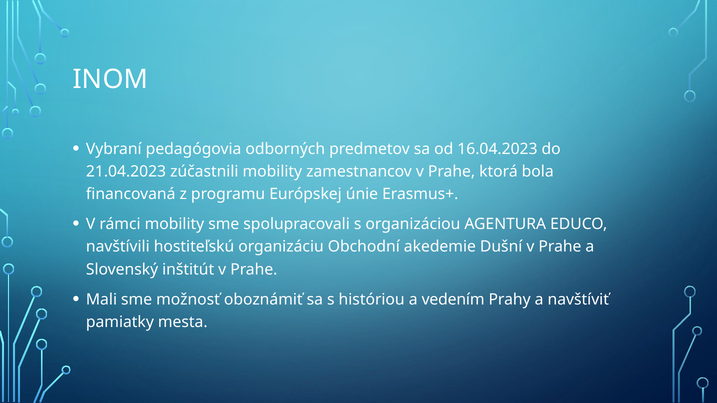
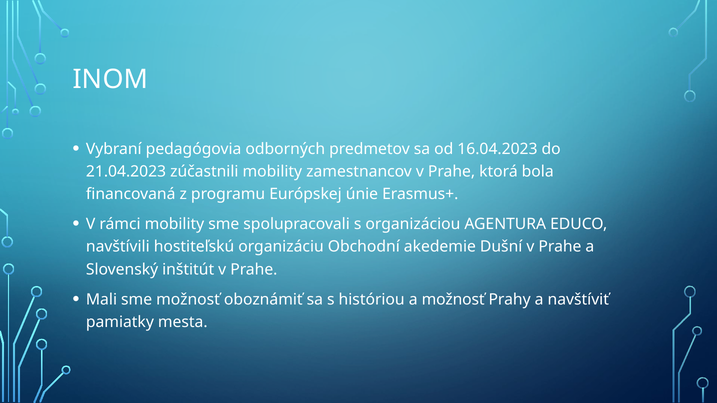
a vedením: vedením -> možnosť (453, 300)
